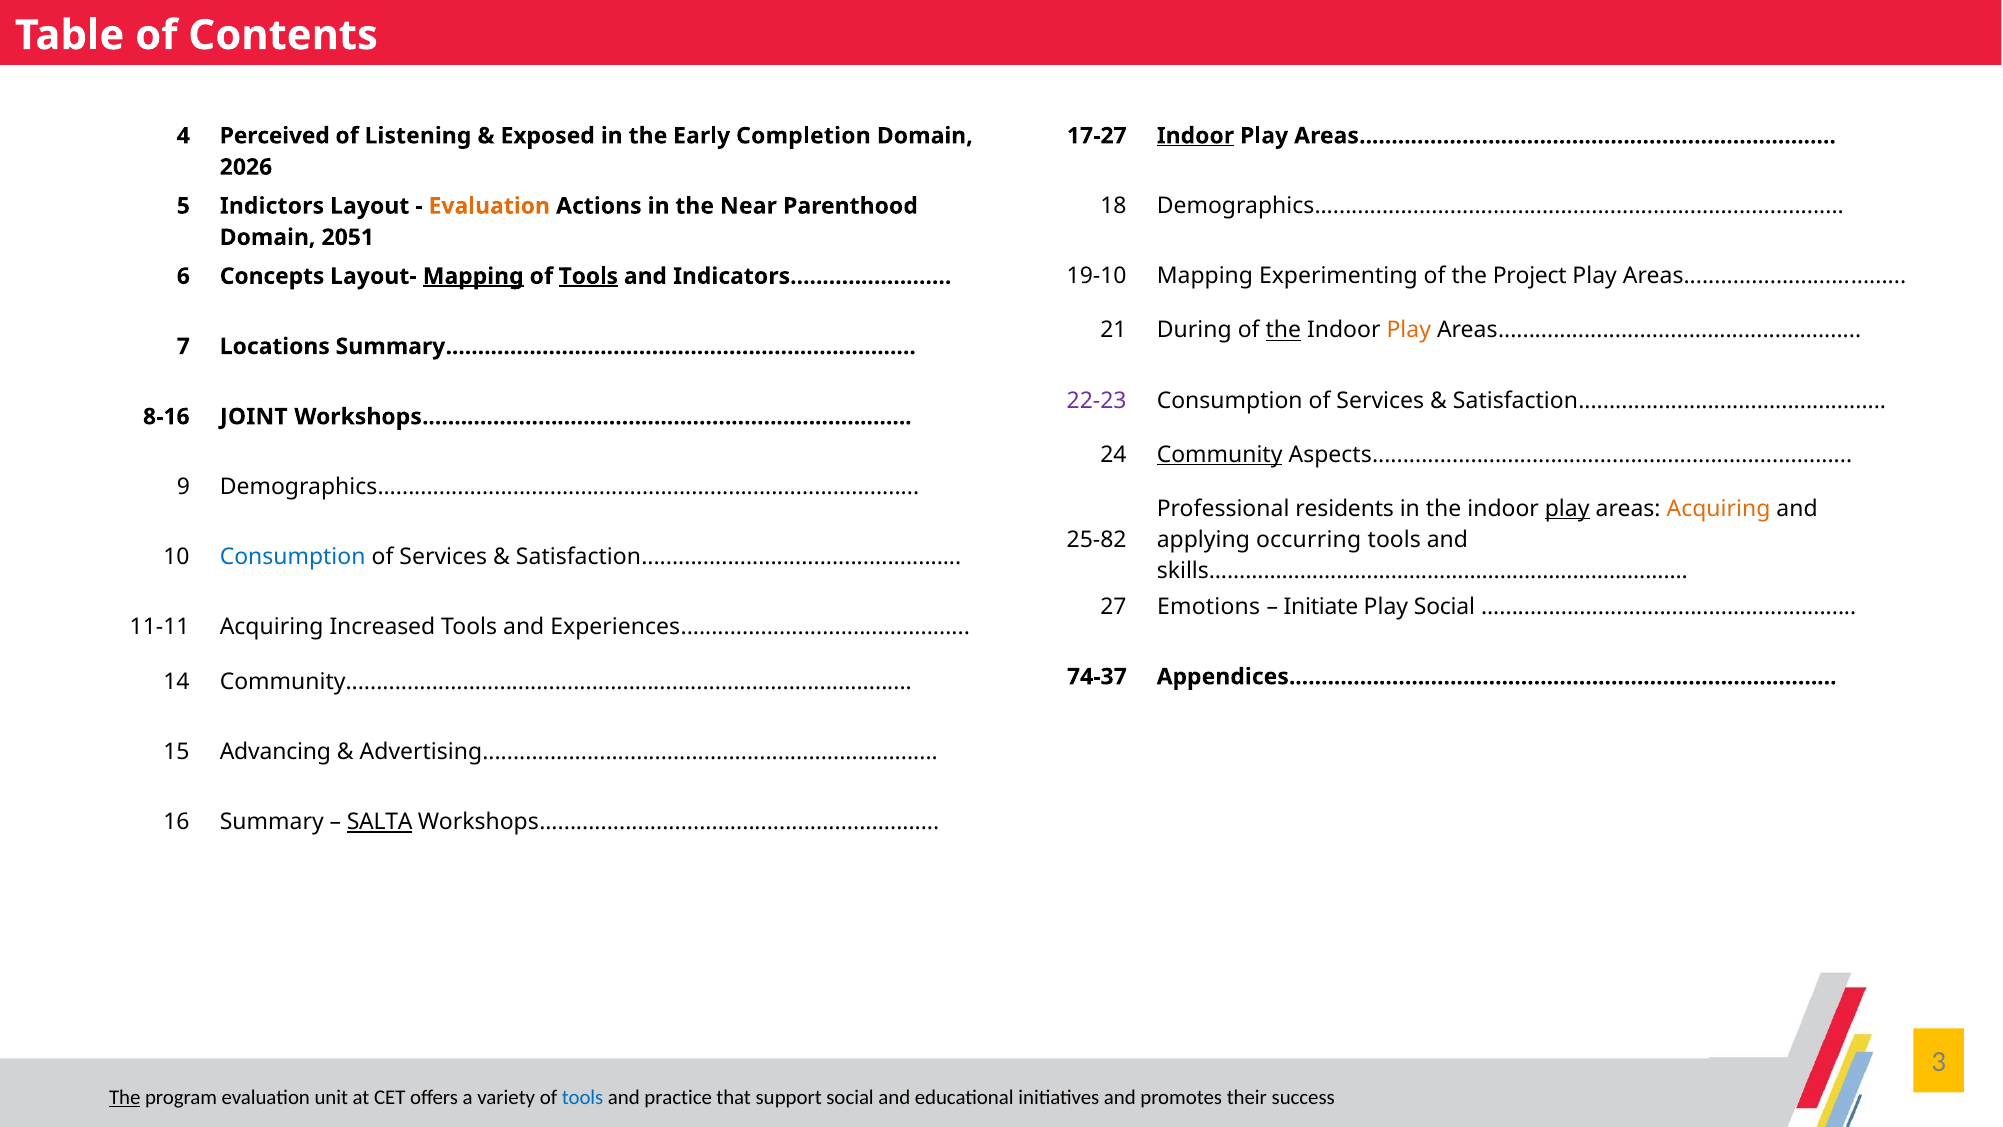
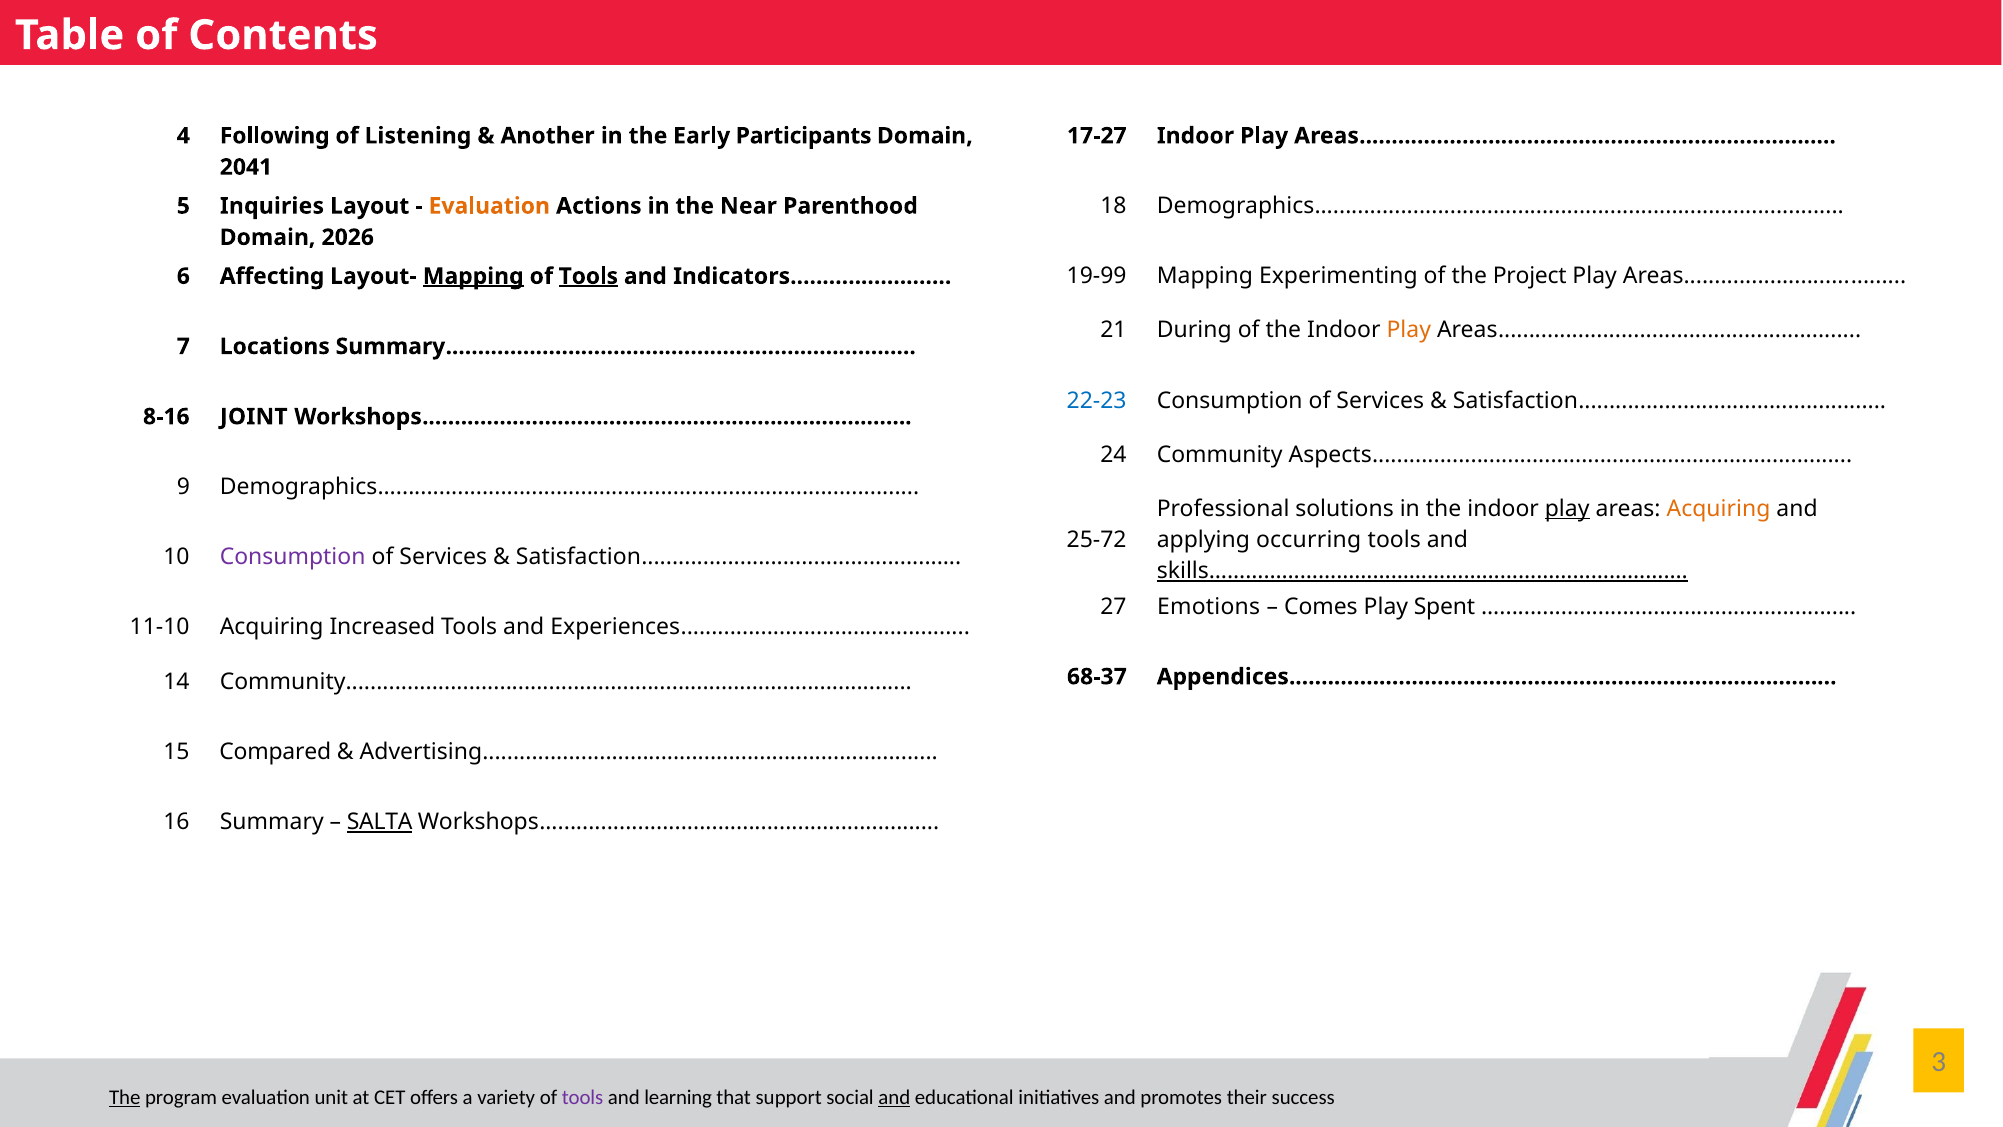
Perceived: Perceived -> Following (275, 136)
Exposed: Exposed -> Another (548, 136)
Completion: Completion -> Participants (804, 136)
Indoor underline: present -> none (1195, 136)
2026: 2026 -> 2041 (246, 167)
Indictors: Indictors -> Inquiries (272, 206)
2051: 2051 -> 2026 (348, 237)
19-10: 19-10 -> 19-99 (1097, 276)
Concepts: Concepts -> Affecting (272, 276)
the underline: present -> none (1283, 330)
22-23 colour: purple -> blue (1097, 400)
Community underline: present -> none (1220, 455)
residents: residents -> solutions (1345, 509)
25-82: 25-82 -> 25-72 (1097, 540)
Consumption colour: blue -> purple (293, 557)
skills………………………………………………………………….… underline: none -> present (1422, 571)
Initiate: Initiate -> Comes (1321, 606)
Play Social: Social -> Spent (1444, 606)
11-11: 11-11 -> 11-10 (160, 627)
74-37: 74-37 -> 68-37 (1097, 677)
Advancing: Advancing -> Compared (275, 752)
tools colour: blue -> purple (583, 1097)
practice: practice -> learning (678, 1097)
and underline: none -> present (894, 1097)
